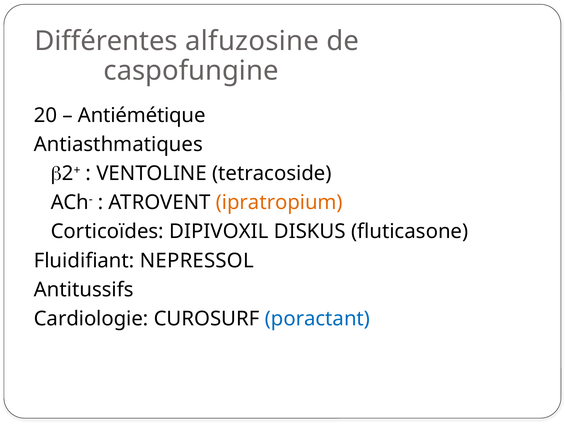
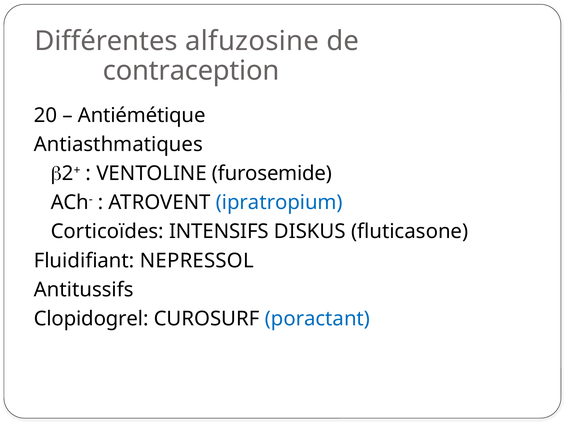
caspofungine: caspofungine -> contraception (191, 71)
tetracoside: tetracoside -> furosemide (272, 173)
ipratropium colour: orange -> blue (279, 202)
DIPIVOXIL: DIPIVOXIL -> INTENSIFS (219, 231)
Cardiologie: Cardiologie -> Clopidogrel (91, 319)
